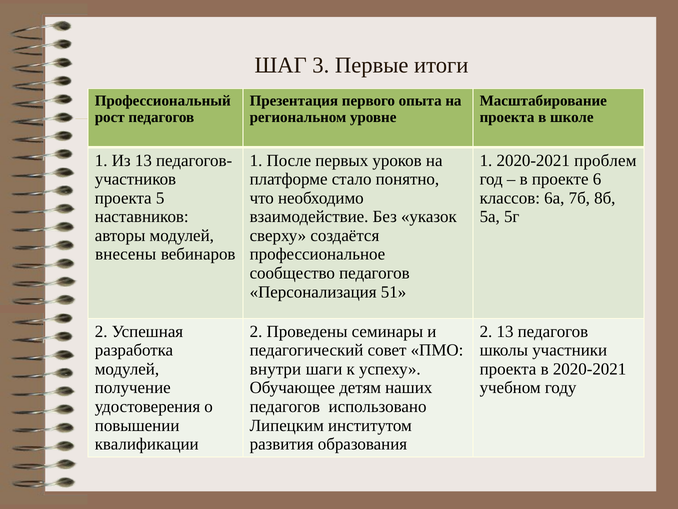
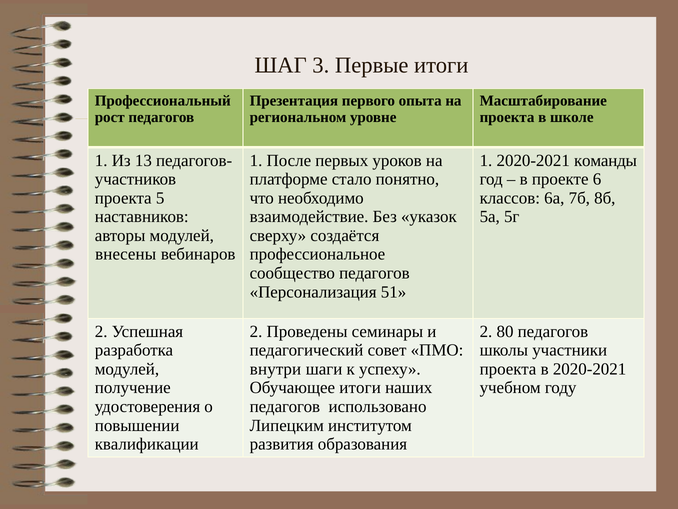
проблем: проблем -> команды (605, 160)
2 13: 13 -> 80 (505, 331)
Обучающее детям: детям -> итоги (360, 388)
